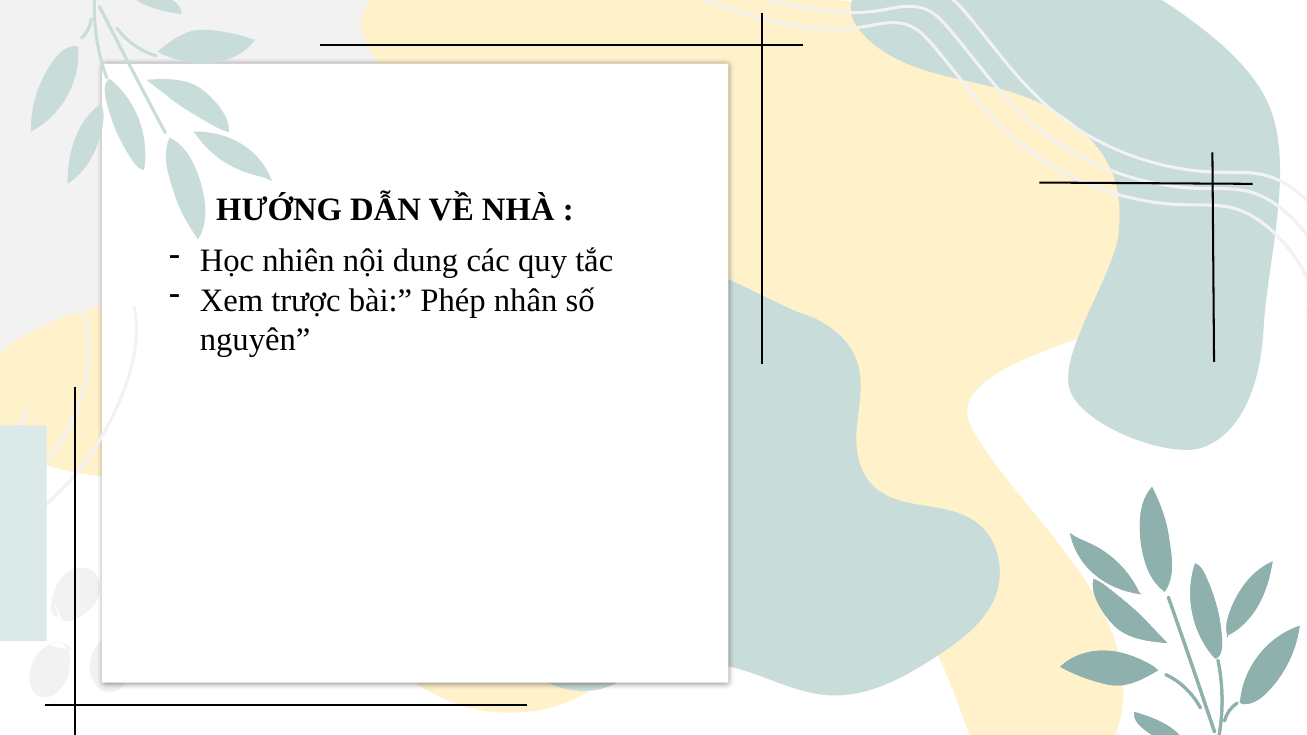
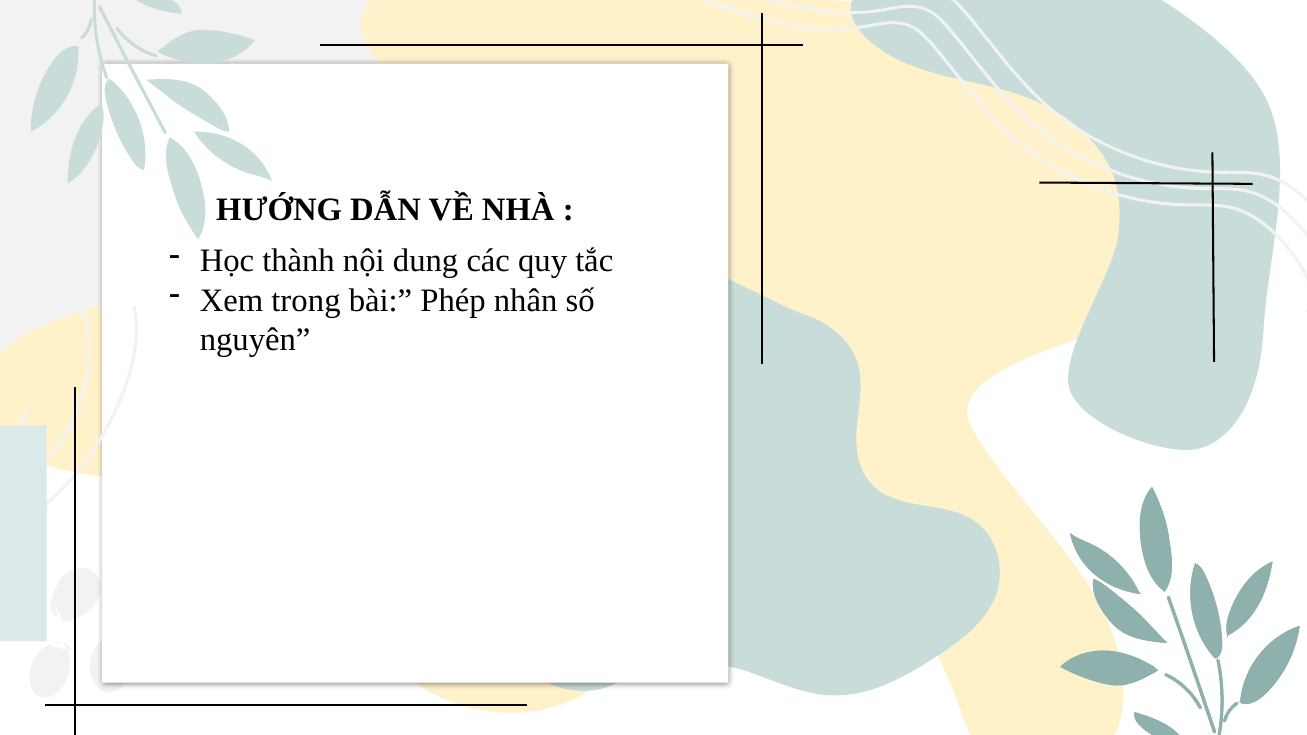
nhiên: nhiên -> thành (299, 261)
trược: trược -> trong (306, 300)
